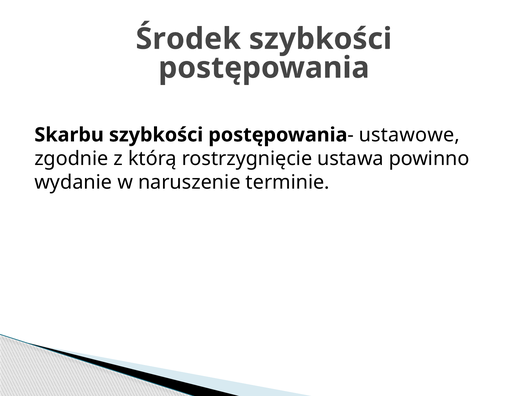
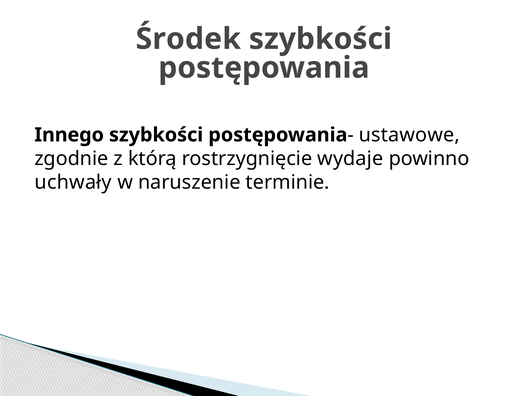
Skarbu: Skarbu -> Innego (69, 135)
ustawa: ustawa -> wydaje (350, 159)
wydanie: wydanie -> uchwały (73, 182)
